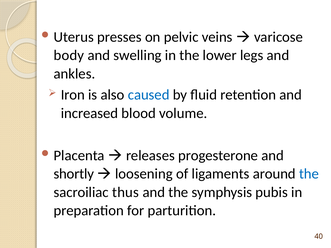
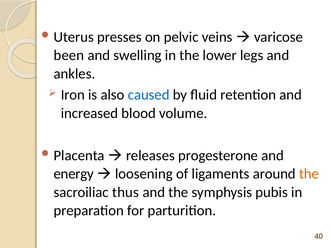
body: body -> been (69, 55)
shortly: shortly -> energy (74, 174)
the colour: blue -> orange (309, 174)
